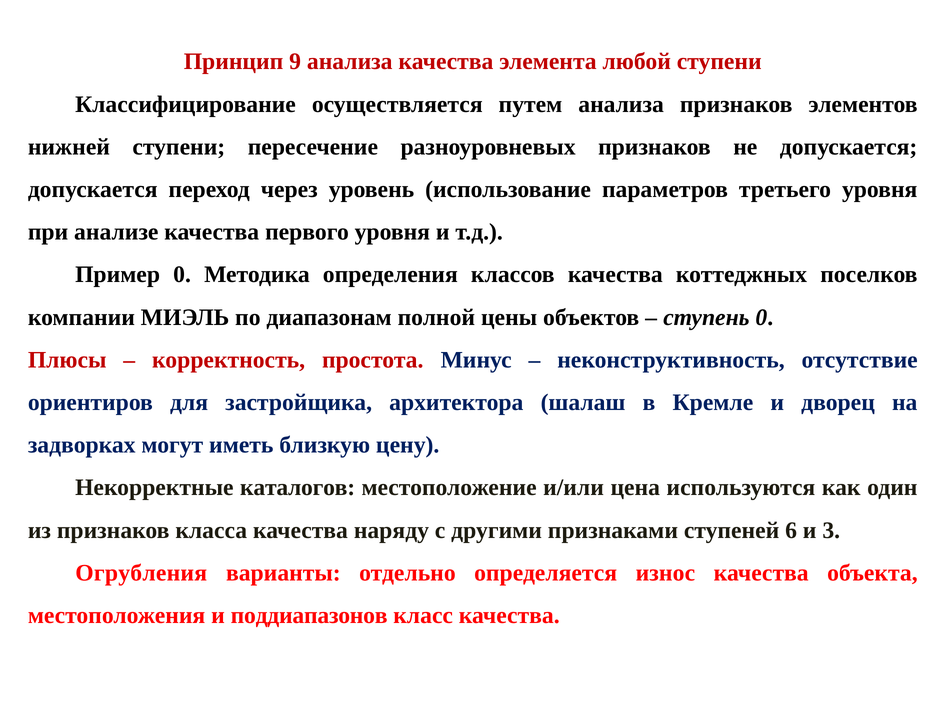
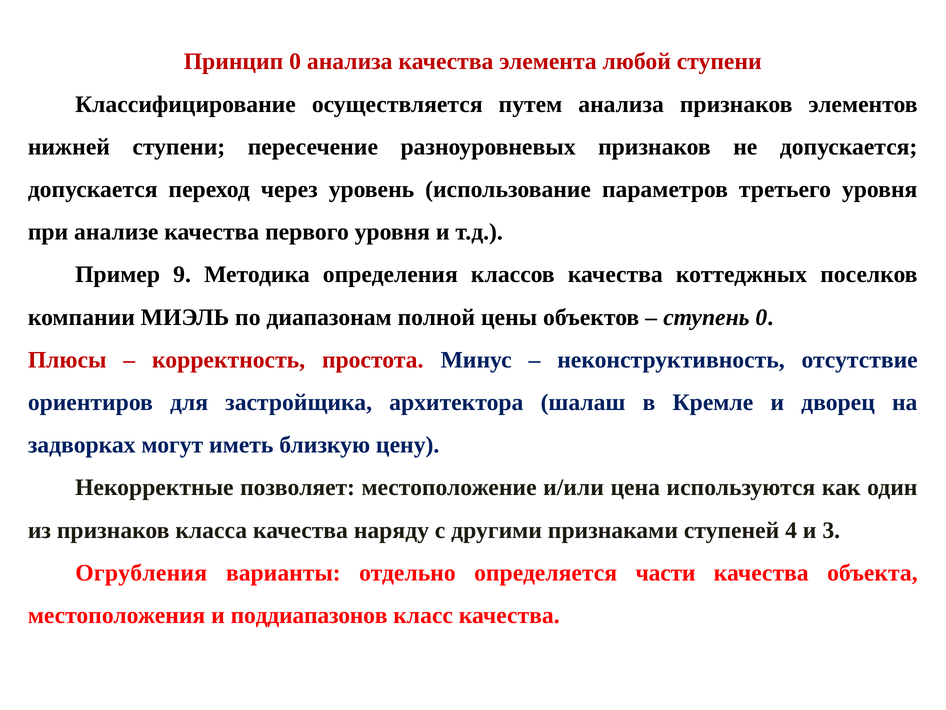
Принцип 9: 9 -> 0 (295, 62)
Пример 0: 0 -> 9 (182, 274)
каталогов: каталогов -> позволяет (298, 487)
6: 6 -> 4 (791, 530)
износ: износ -> части (666, 572)
